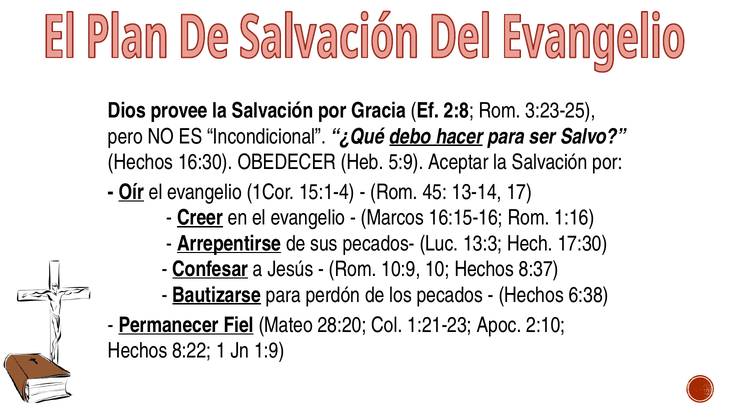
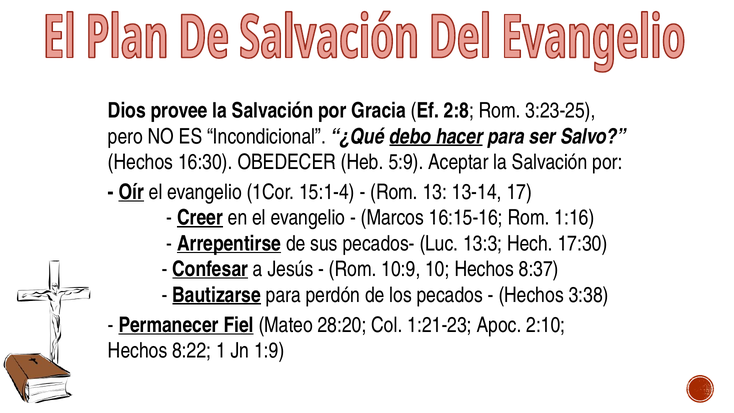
45: 45 -> 13 (435, 192)
6:38: 6:38 -> 3:38 (589, 295)
